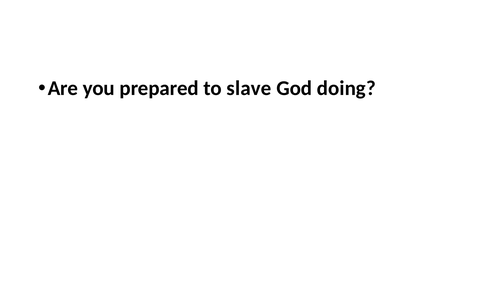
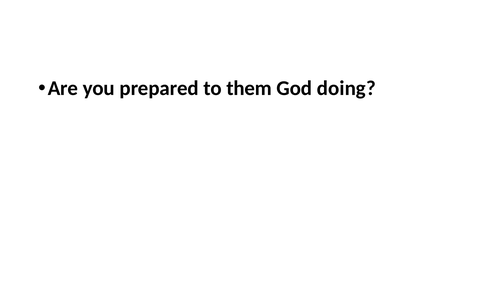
slave: slave -> them (249, 88)
